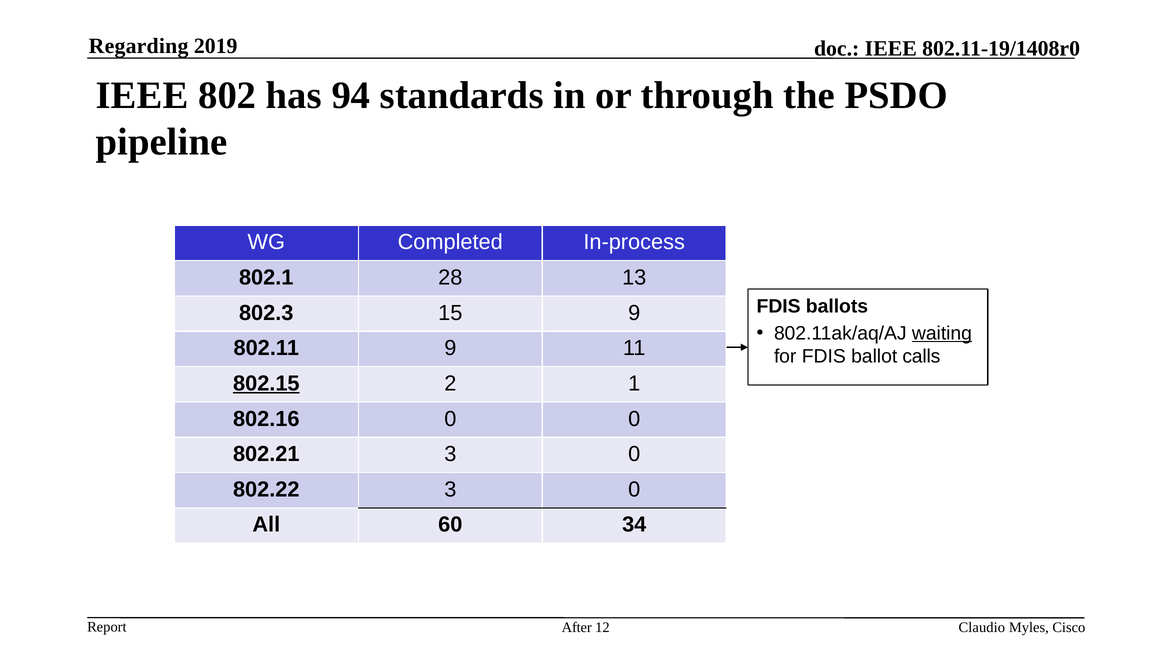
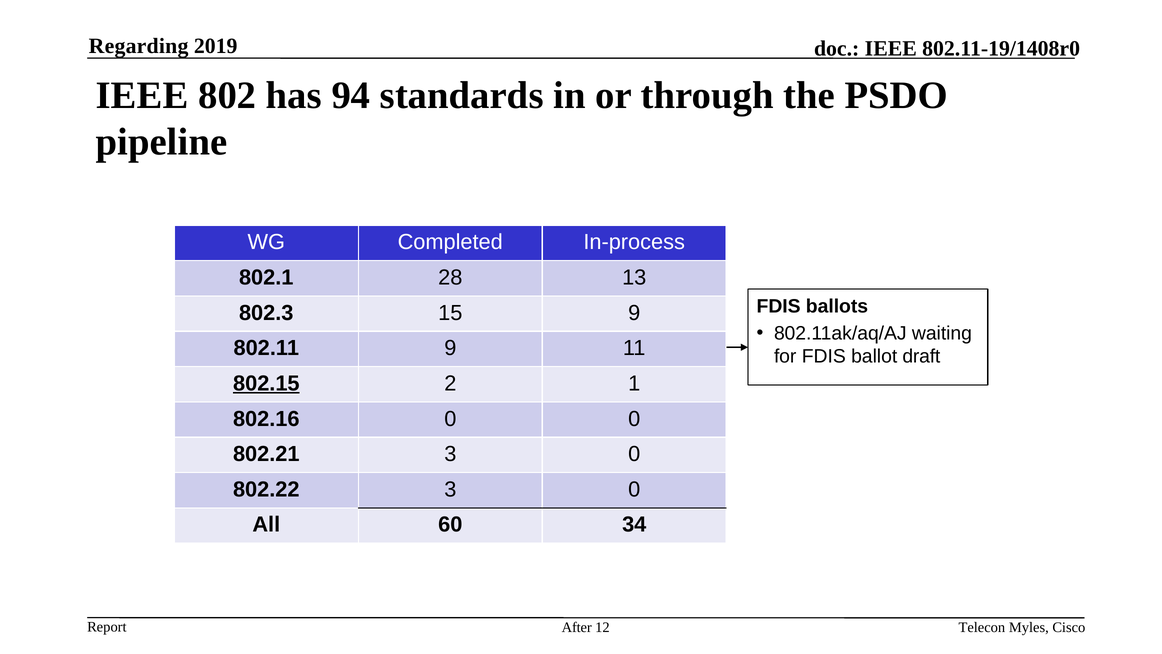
waiting underline: present -> none (942, 333)
calls: calls -> draft (921, 356)
Claudio: Claudio -> Telecon (982, 627)
